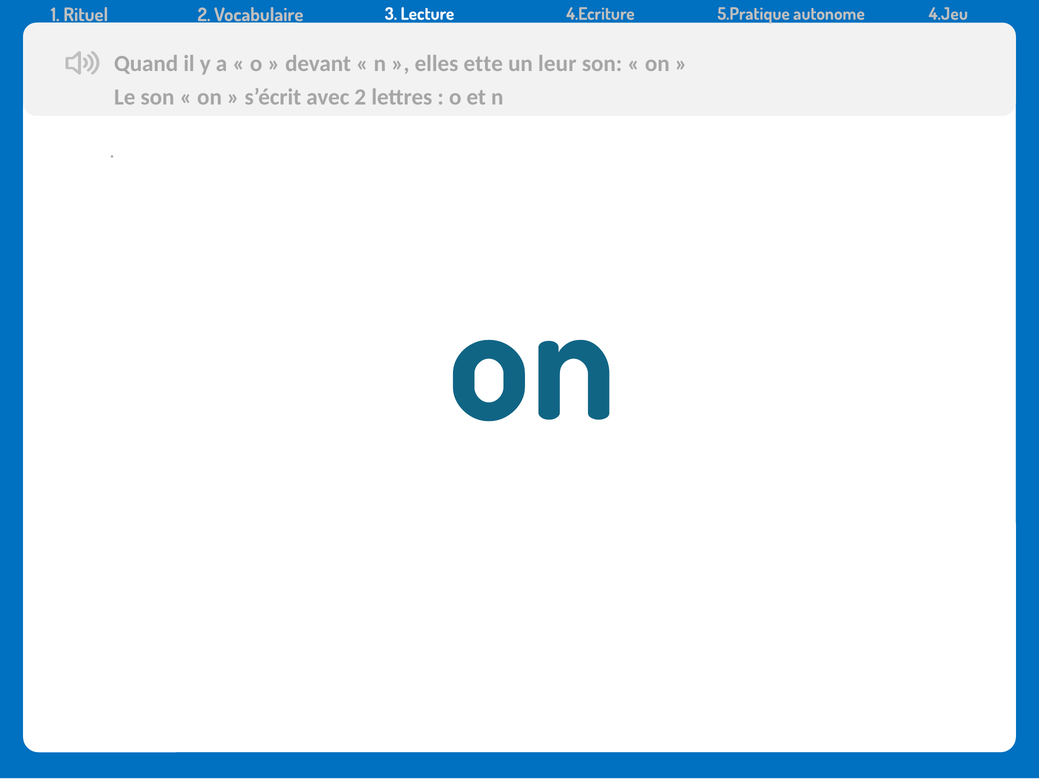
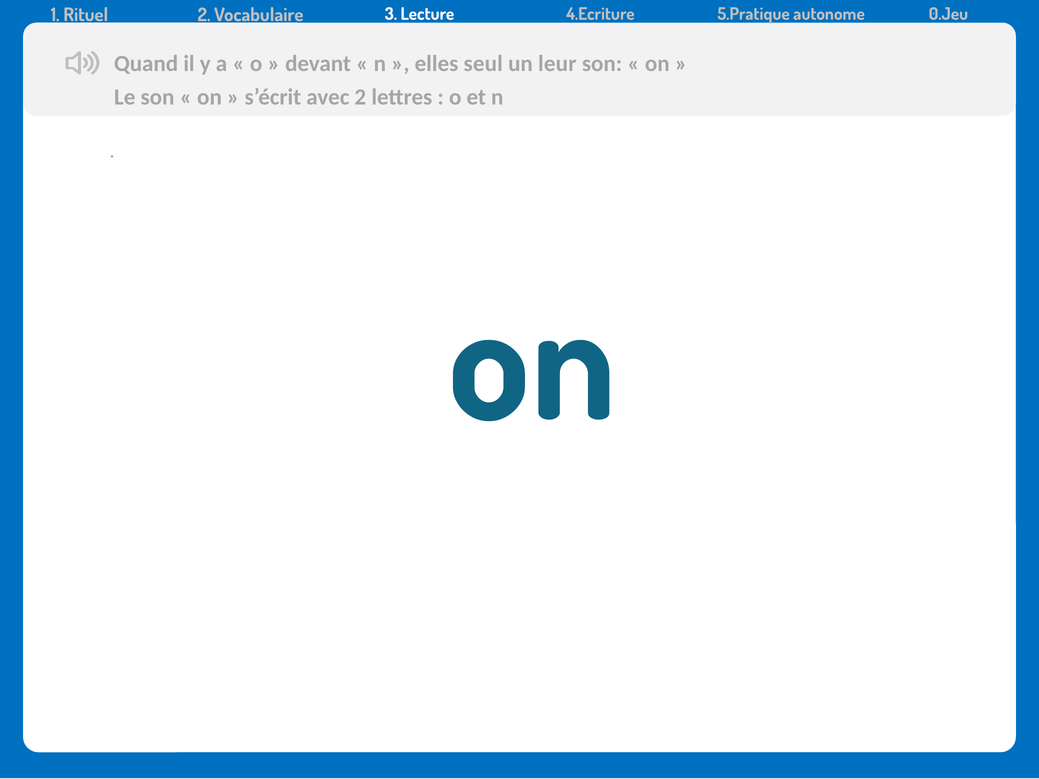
4.Jeu: 4.Jeu -> 0.Jeu (948, 14)
ette: ette -> seul (483, 64)
